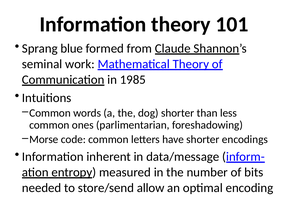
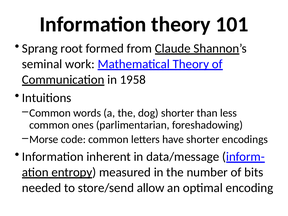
blue: blue -> root (72, 48)
1985: 1985 -> 1958 (133, 80)
